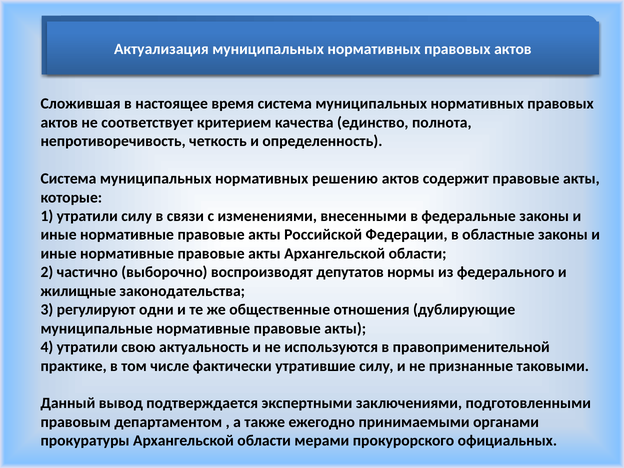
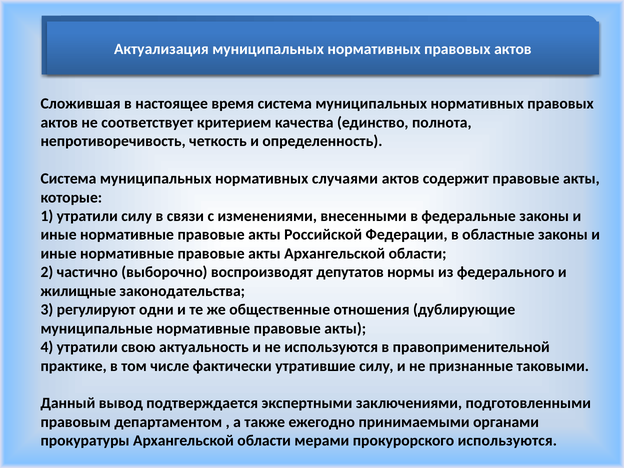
решению: решению -> случаями (345, 179)
прокурорского официальных: официальных -> используются (507, 441)
